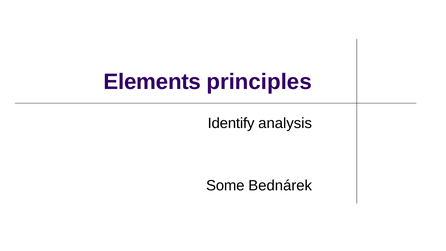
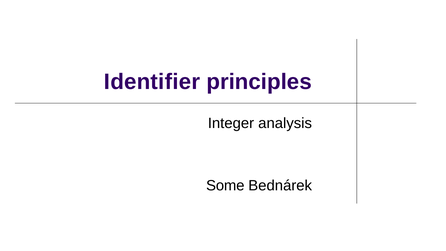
Elements: Elements -> Identifier (152, 82)
Identify: Identify -> Integer (231, 123)
